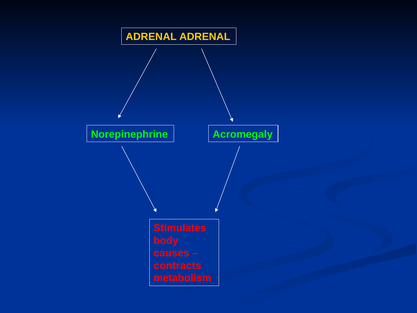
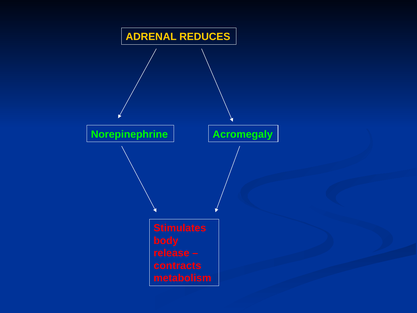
ADRENAL ADRENAL: ADRENAL -> REDUCES (205, 37)
causes: causes -> release (171, 253)
